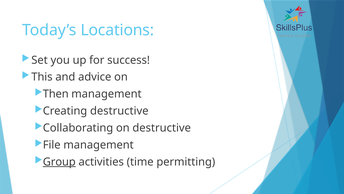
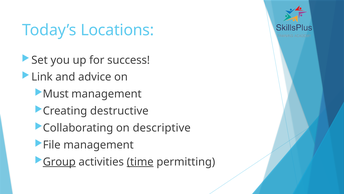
This: This -> Link (42, 77)
Then: Then -> Must (56, 94)
on destructive: destructive -> descriptive (162, 128)
time underline: none -> present (140, 161)
